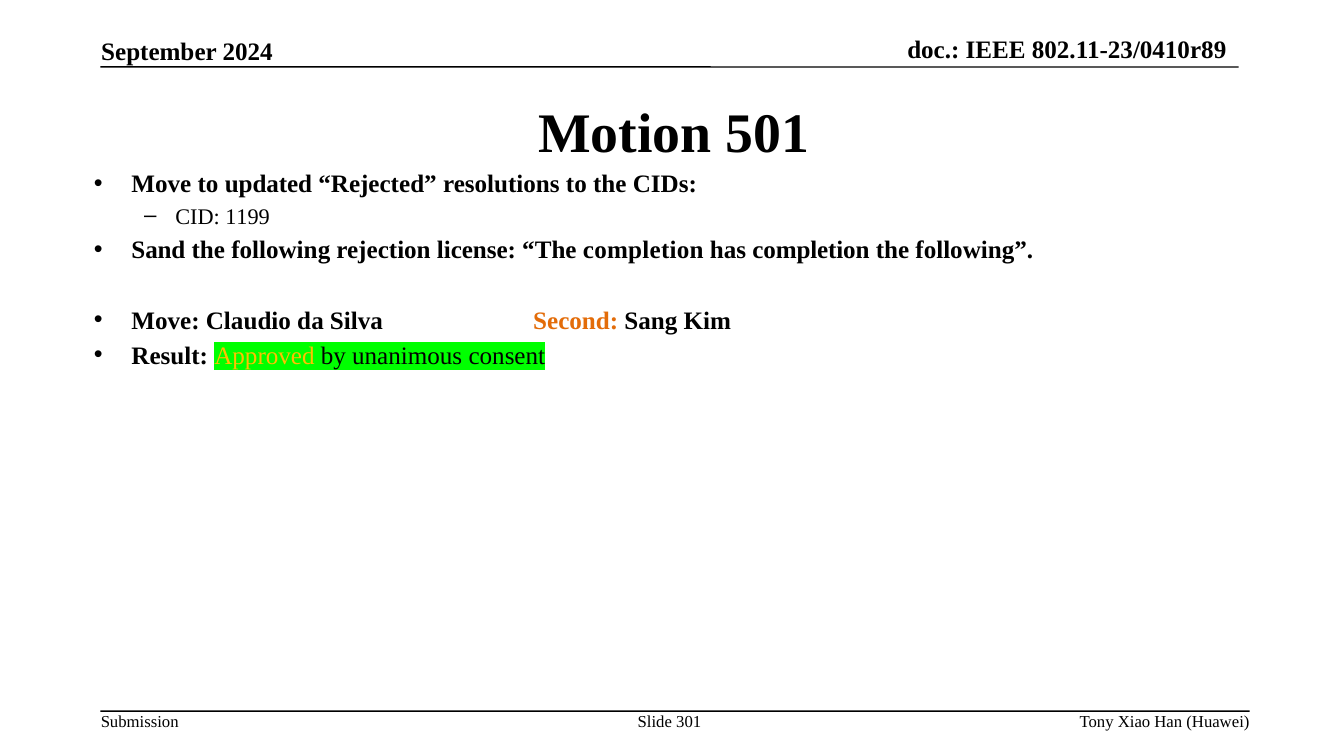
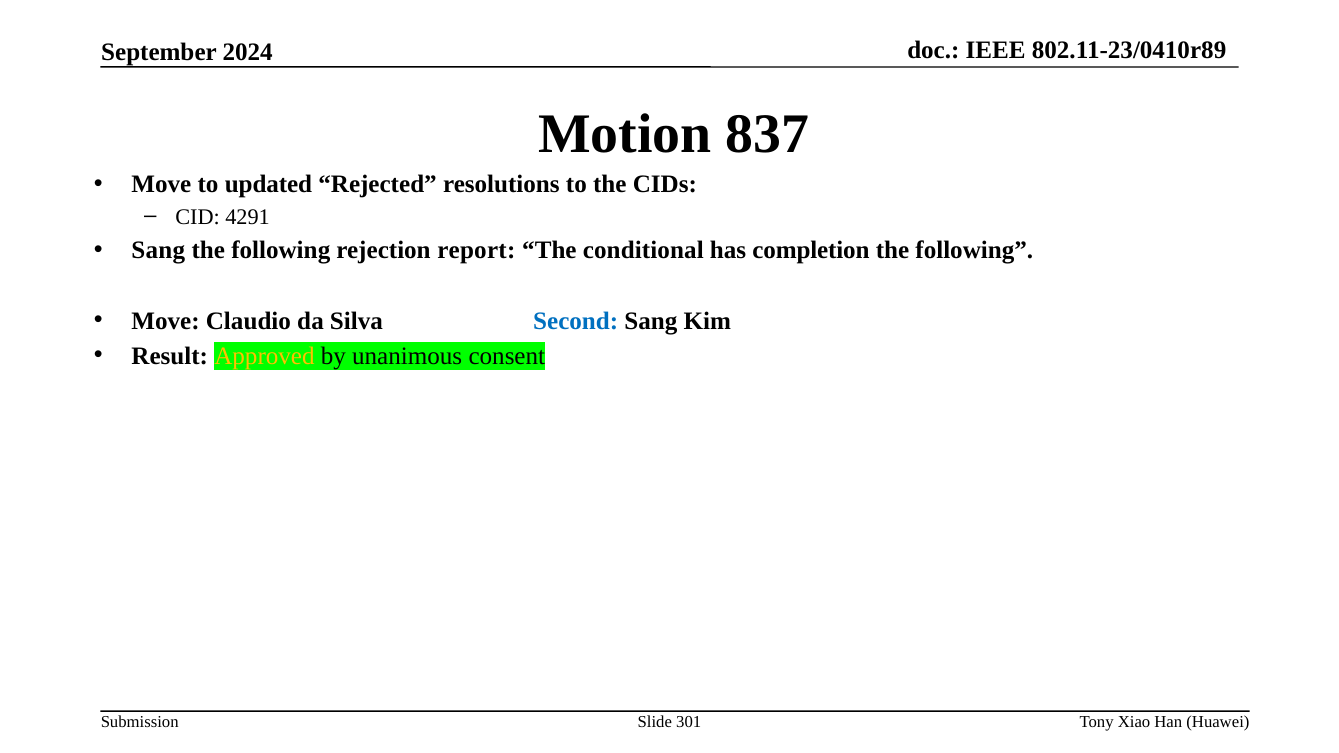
501: 501 -> 837 (767, 134)
1199: 1199 -> 4291 (248, 217)
Sand: Sand -> Sang (158, 251)
license: license -> report (476, 251)
The completion: completion -> conditional (643, 251)
Second colour: orange -> blue (576, 321)
